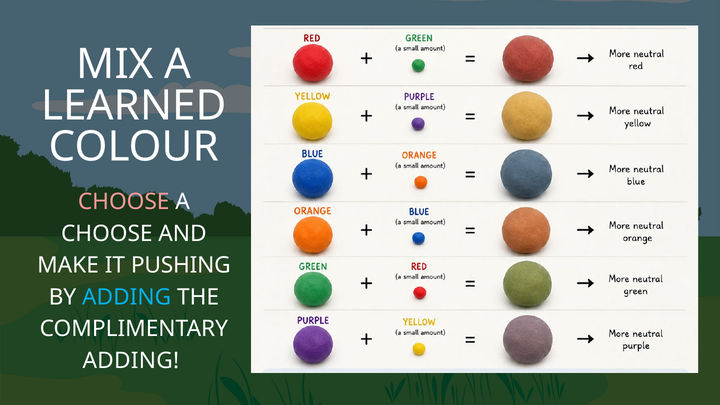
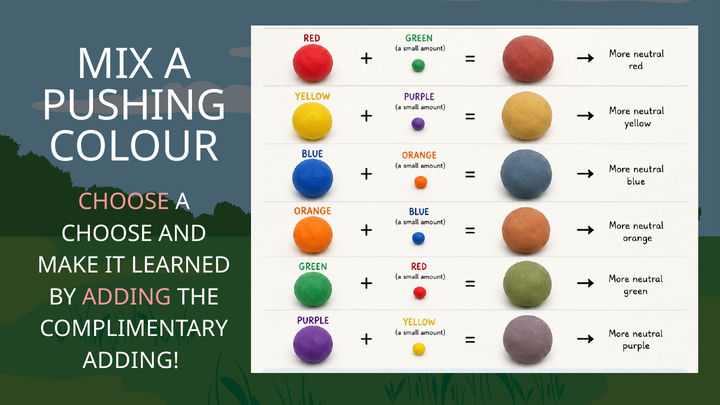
LEARNED: LEARNED -> PUSHING (134, 106)
PUSHING: PUSHING -> LEARNED (181, 265)
ADDING colour: light blue -> pink (127, 297)
